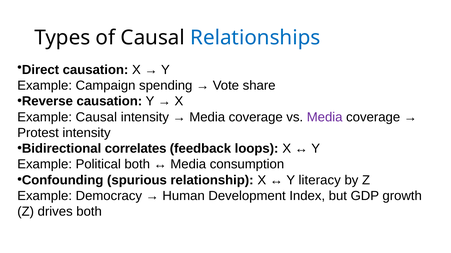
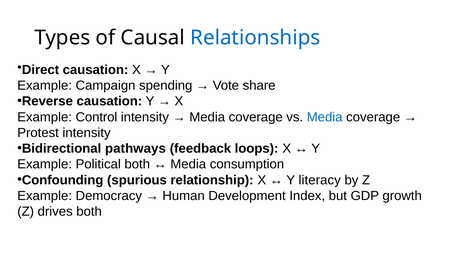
Example Causal: Causal -> Control (96, 117)
Media colour: purple -> blue (325, 117)
correlates: correlates -> pathways (135, 149)
